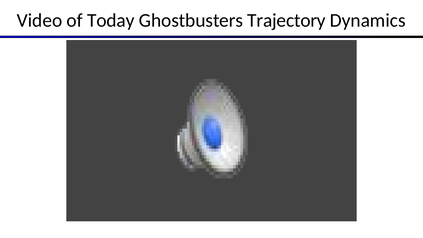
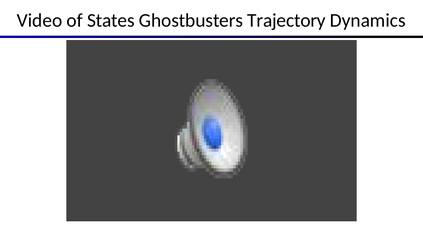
Today: Today -> States (111, 20)
